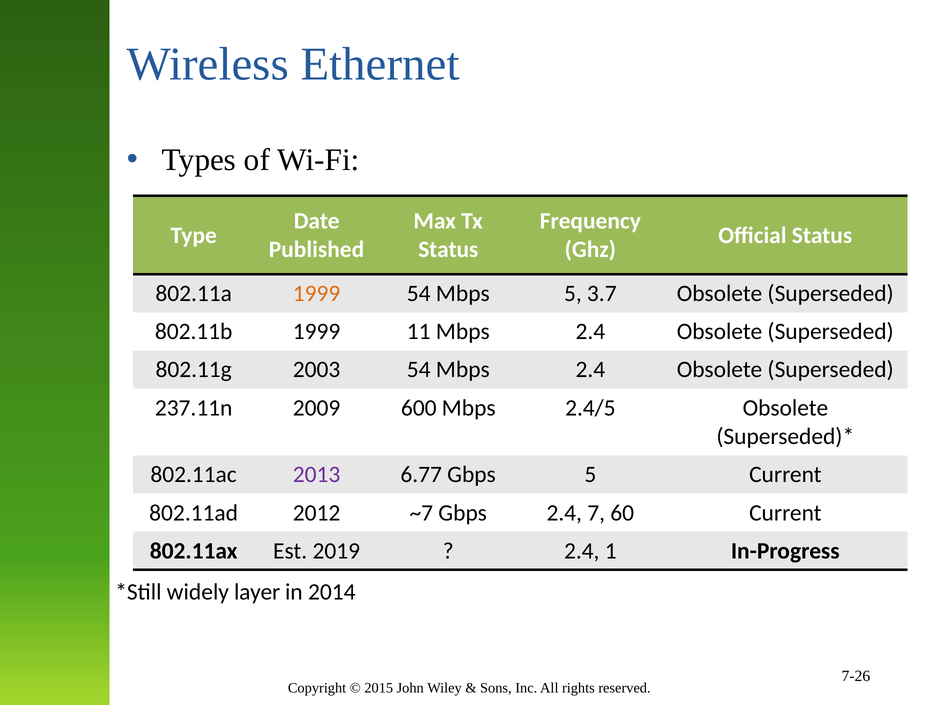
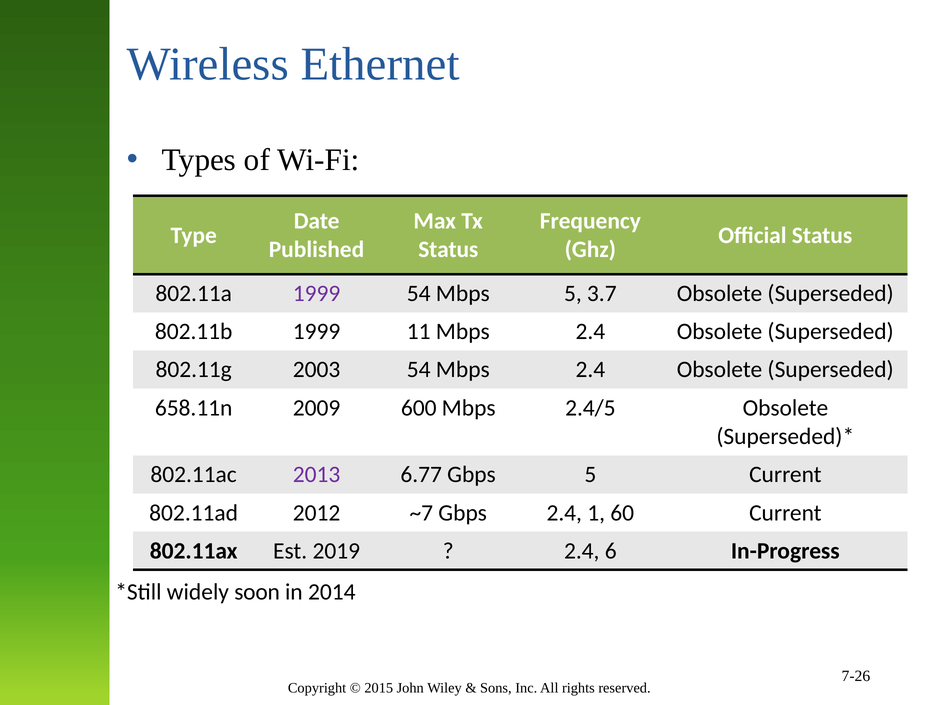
1999 colour: orange -> purple (317, 293)
237.11n: 237.11n -> 658.11n (194, 407)
7: 7 -> 1 (596, 512)
1: 1 -> 6 (611, 550)
layer: layer -> soon (257, 592)
